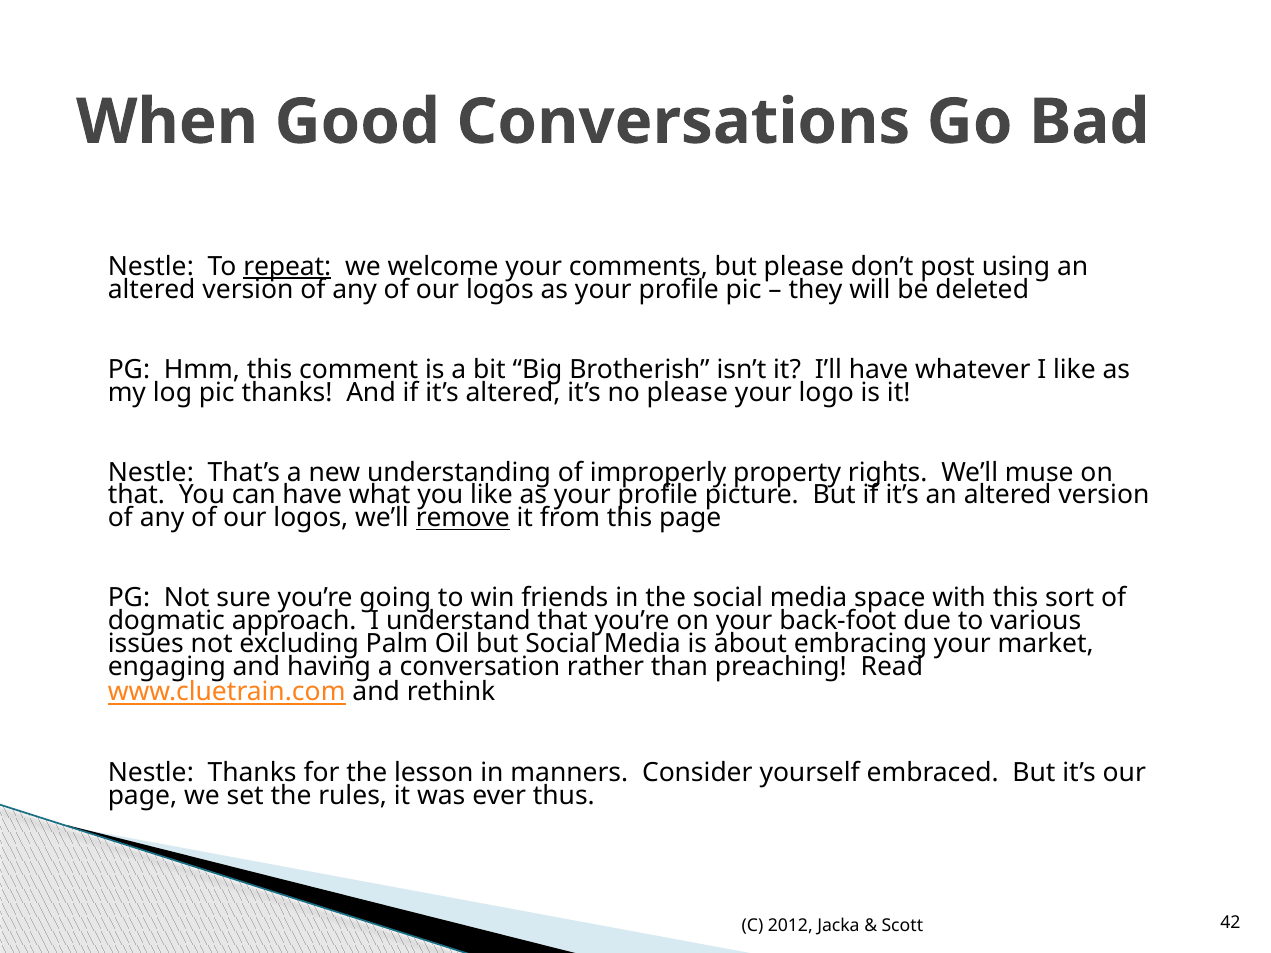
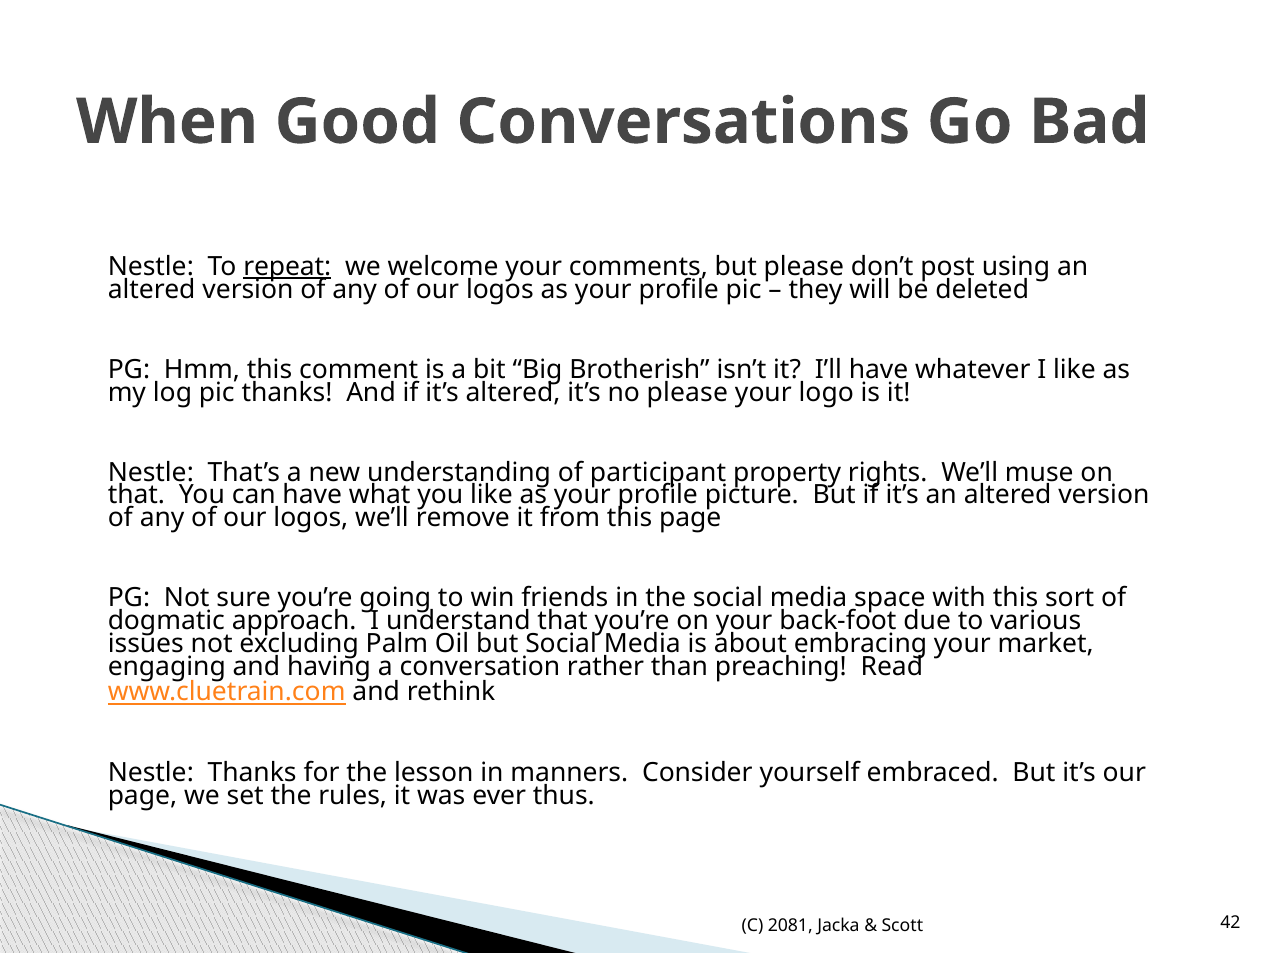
improperly: improperly -> participant (658, 472)
remove underline: present -> none (463, 518)
2012: 2012 -> 2081 (790, 926)
